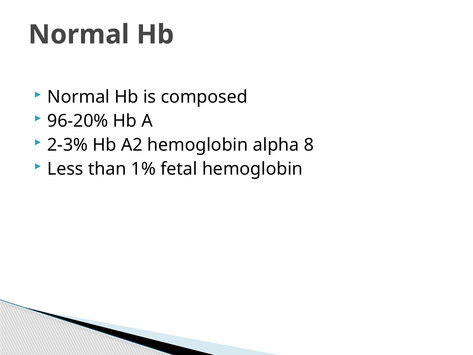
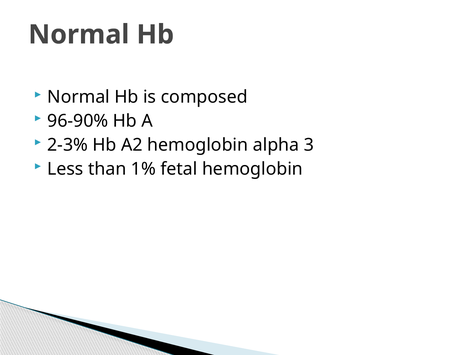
96-20%: 96-20% -> 96-90% (78, 121)
8: 8 -> 3 (309, 145)
